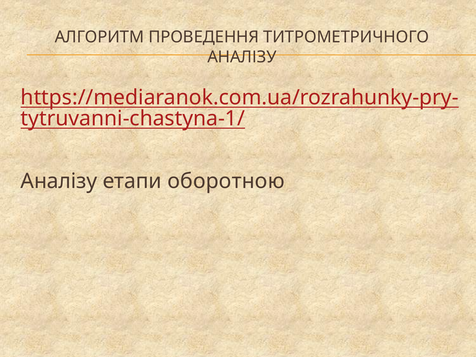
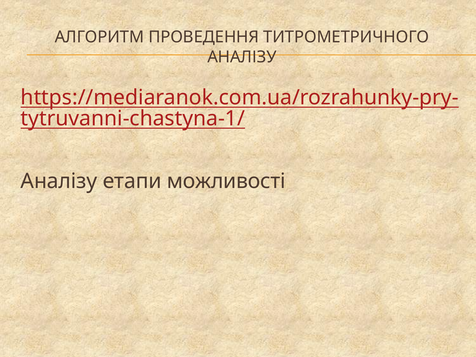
оборотною: оборотною -> можливості (226, 181)
